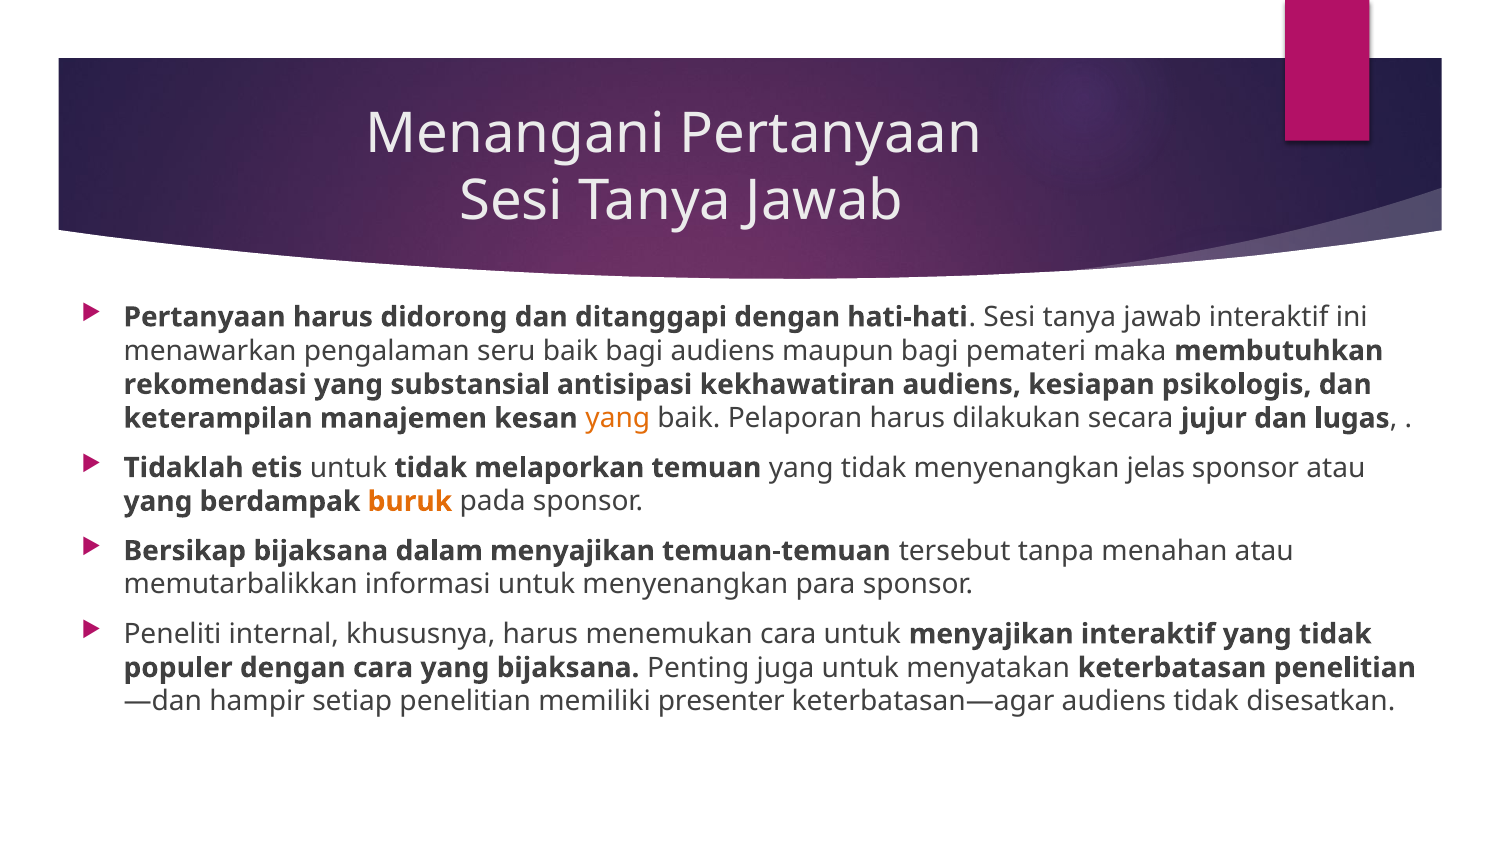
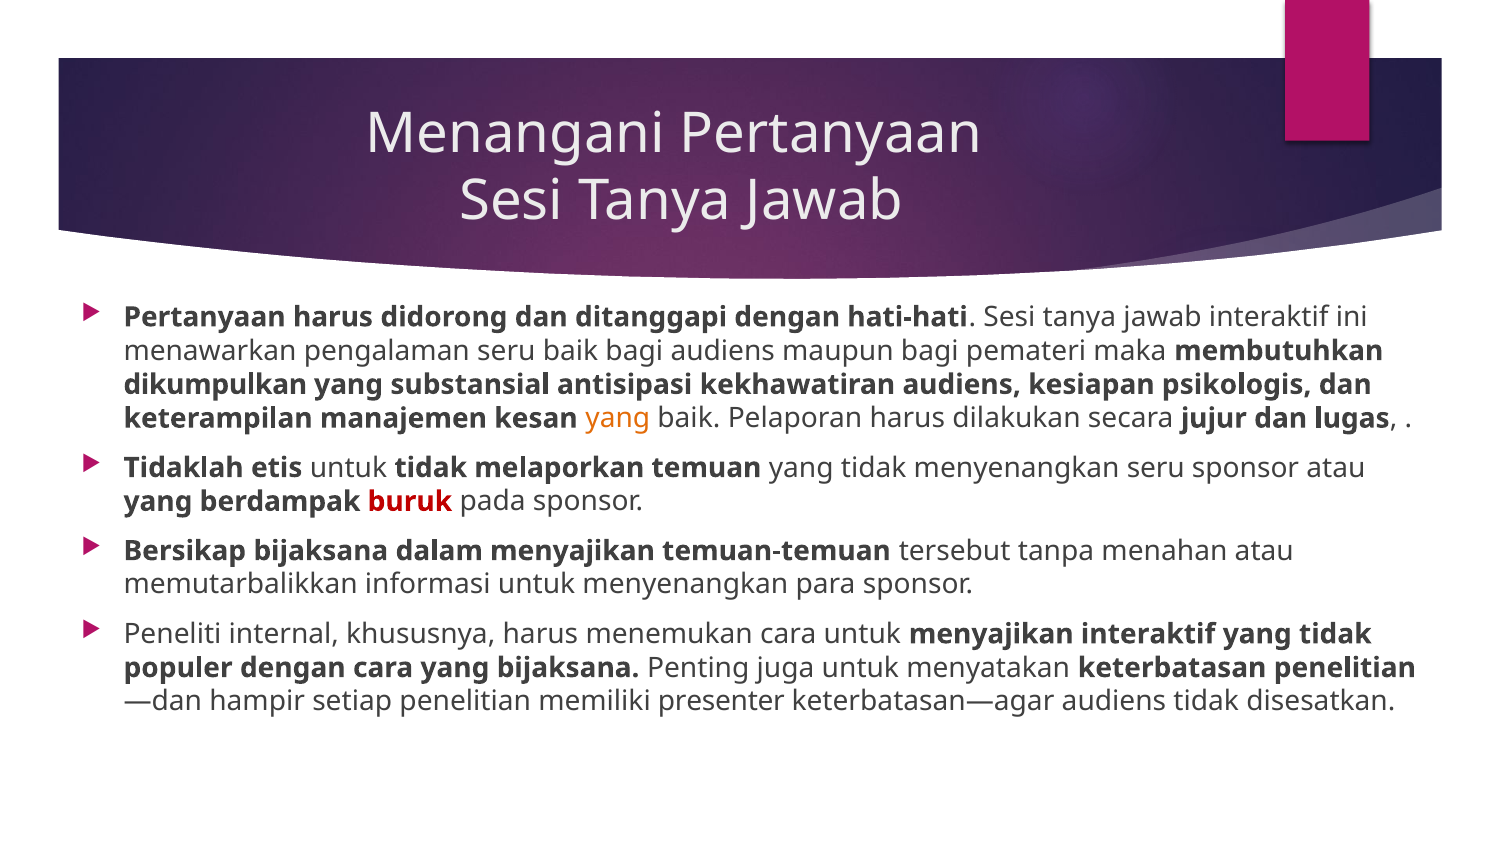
rekomendasi: rekomendasi -> dikumpulkan (215, 385)
menyenangkan jelas: jelas -> seru (1156, 468)
buruk colour: orange -> red (410, 502)
